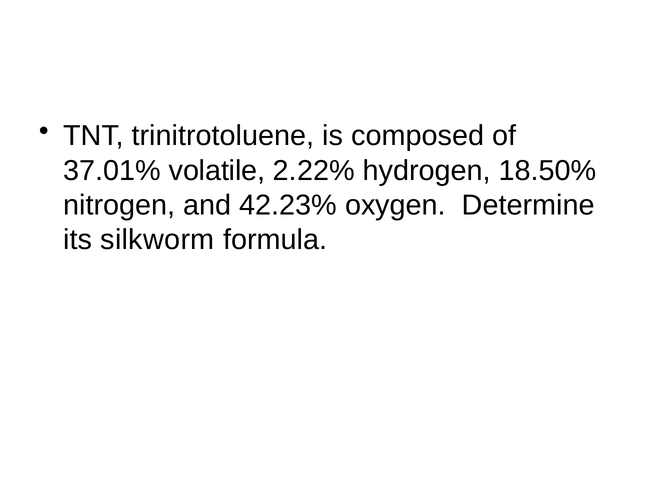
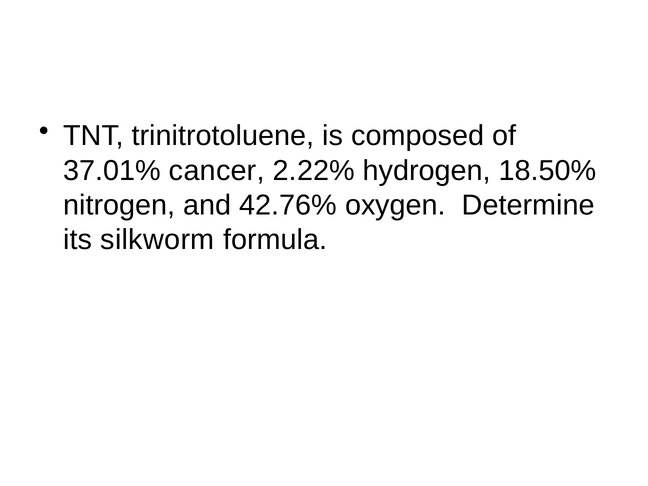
volatile: volatile -> cancer (217, 171)
42.23%: 42.23% -> 42.76% (288, 205)
